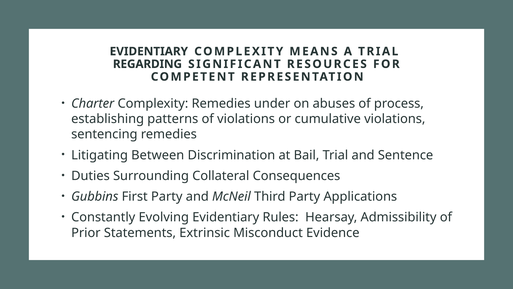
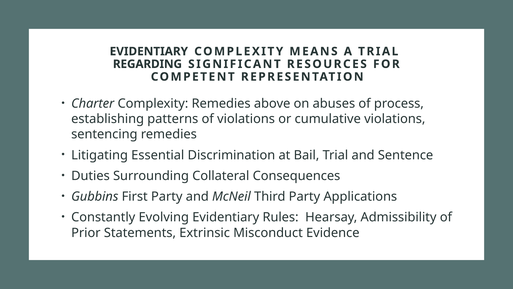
under: under -> above (272, 103)
Between: Between -> Essential (158, 155)
